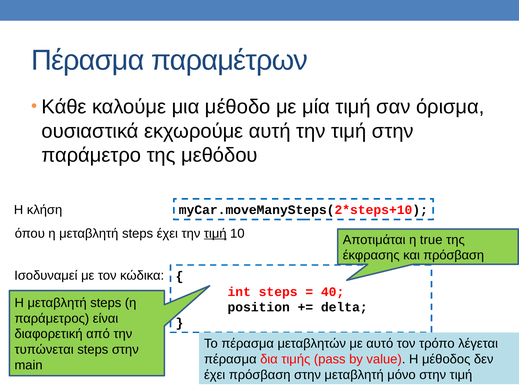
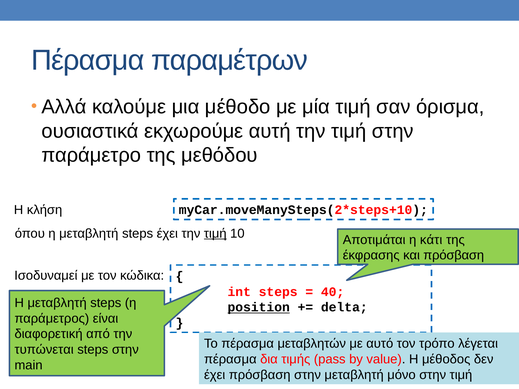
Κάθε: Κάθε -> Αλλά (64, 107)
true: true -> κάτι (431, 240)
position underline: none -> present (259, 308)
